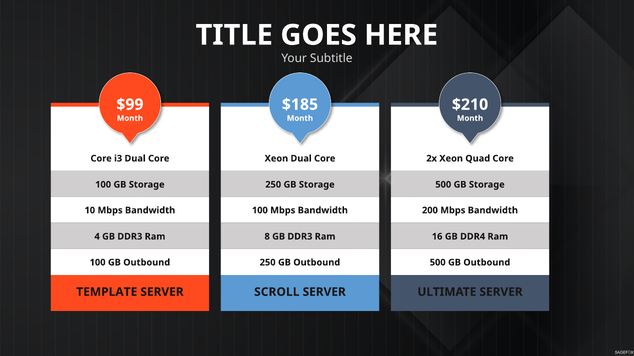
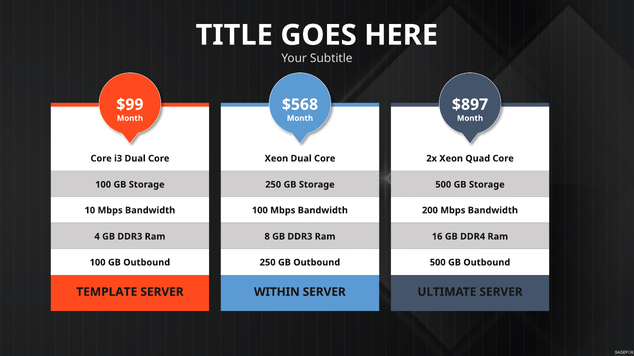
$185: $185 -> $568 (300, 105)
$210: $210 -> $897 (470, 105)
SCROLL: SCROLL -> WITHIN (277, 292)
